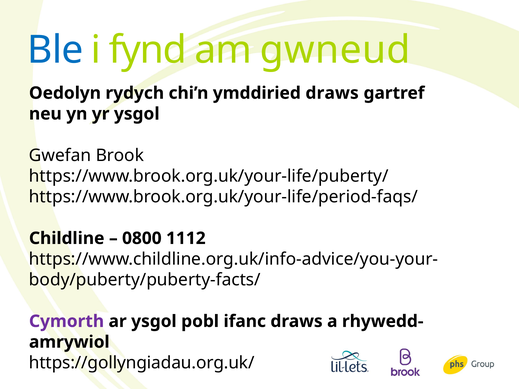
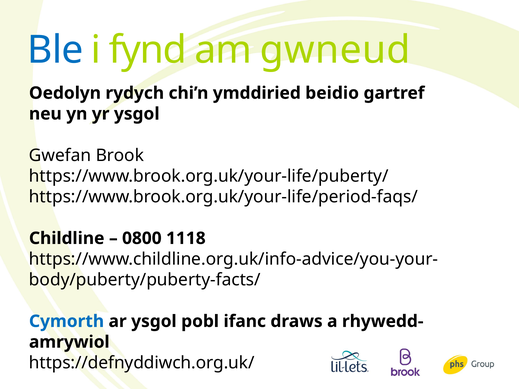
ymddiried draws: draws -> beidio (332, 93)
1112: 1112 -> 1118 (186, 238)
Cymorth colour: purple -> blue (67, 321)
https://gollyngiadau.org.uk/: https://gollyngiadau.org.uk/ -> https://defnyddiwch.org.uk/ (142, 363)
